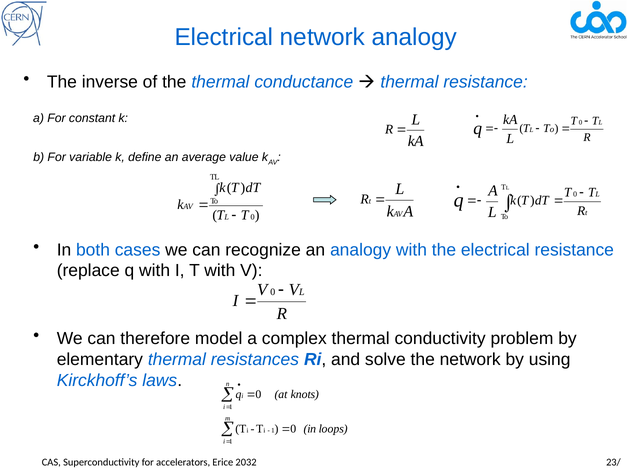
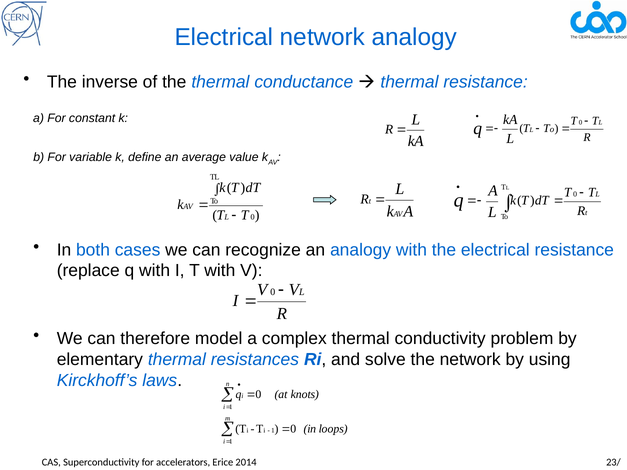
2032: 2032 -> 2014 (246, 462)
